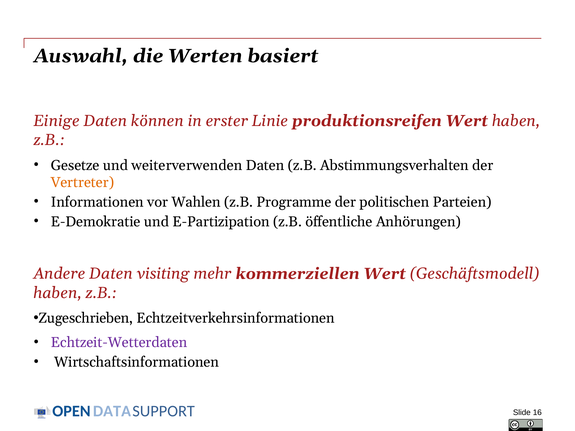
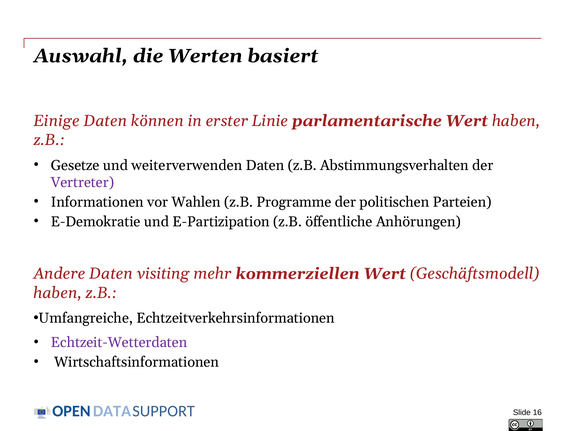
produktionsreifen: produktionsreifen -> parlamentarische (367, 121)
Vertreter colour: orange -> purple (82, 183)
Zugeschrieben: Zugeschrieben -> Umfangreiche (86, 318)
